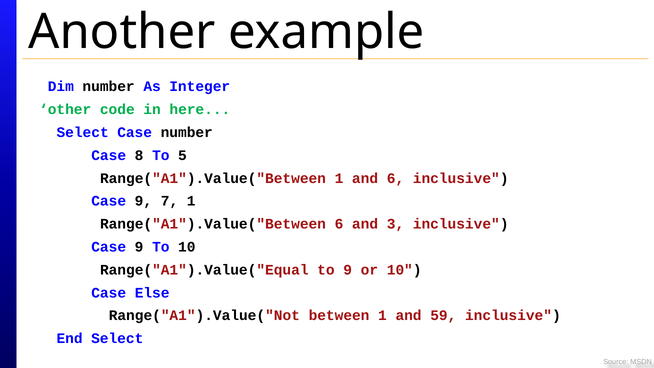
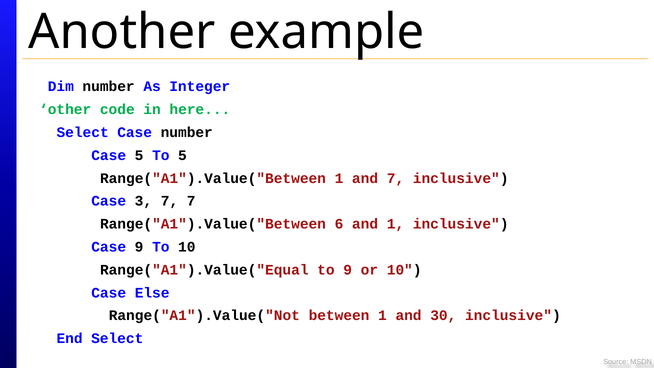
Case 8: 8 -> 5 (139, 155)
and 6: 6 -> 7 (396, 178)
9: 9 -> 3 (143, 201)
7 1: 1 -> 7 (191, 201)
and 3: 3 -> 1 (396, 224)
59: 59 -> 30 (443, 316)
